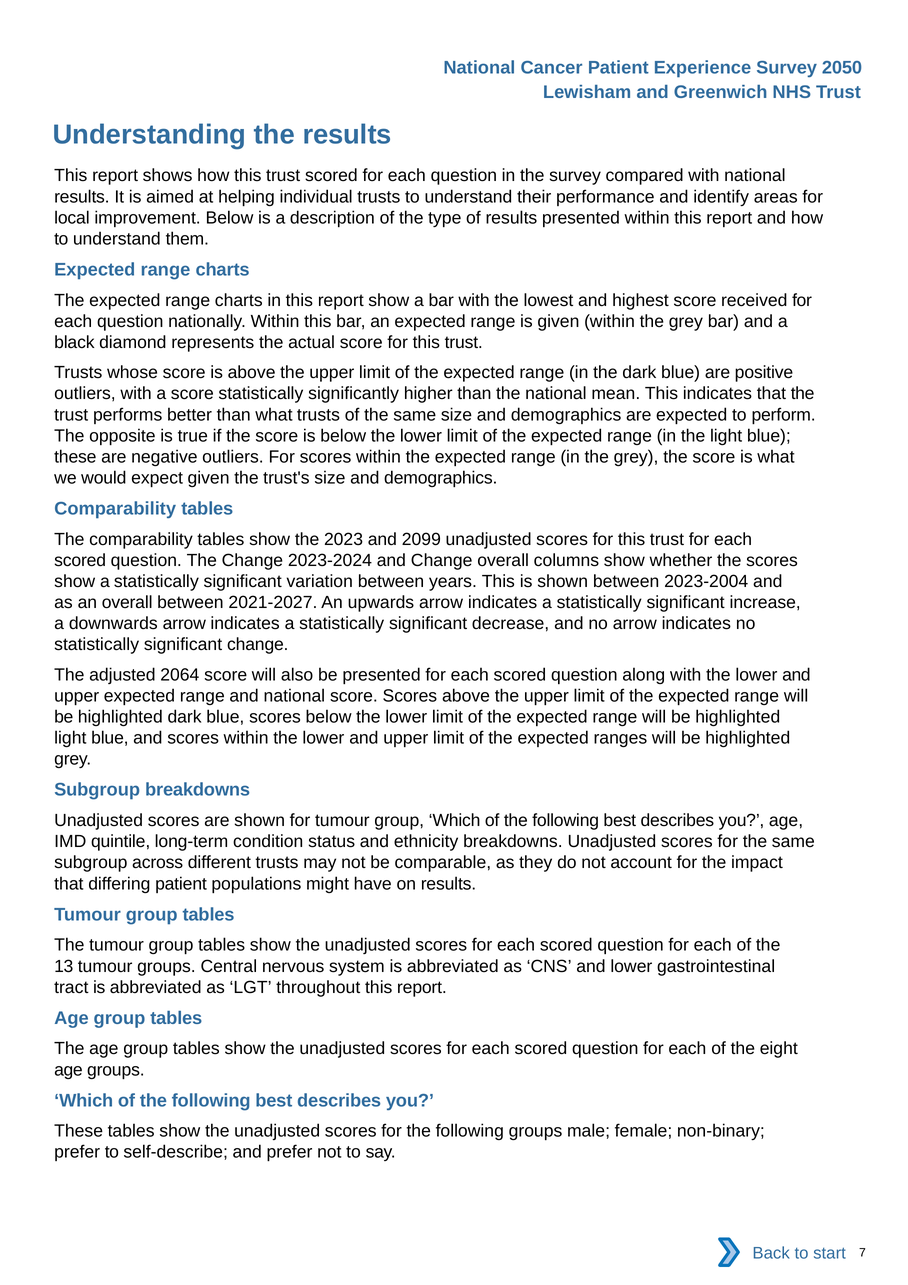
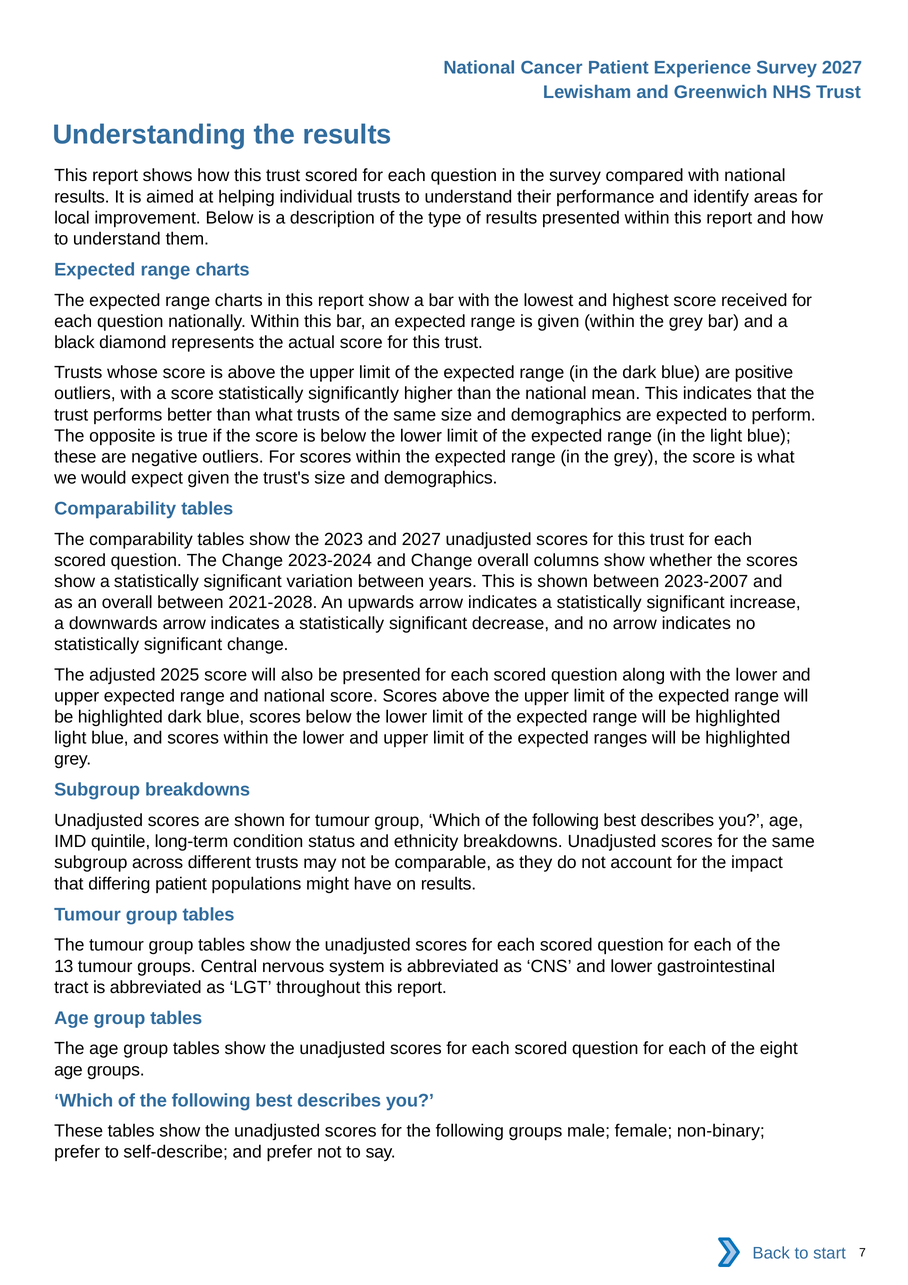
Survey 2050: 2050 -> 2027 (842, 68)
and 2099: 2099 -> 2027 (421, 539)
2023-2004: 2023-2004 -> 2023-2007 (706, 581)
2021-2027: 2021-2027 -> 2021-2028 (273, 603)
2064: 2064 -> 2025 (180, 675)
